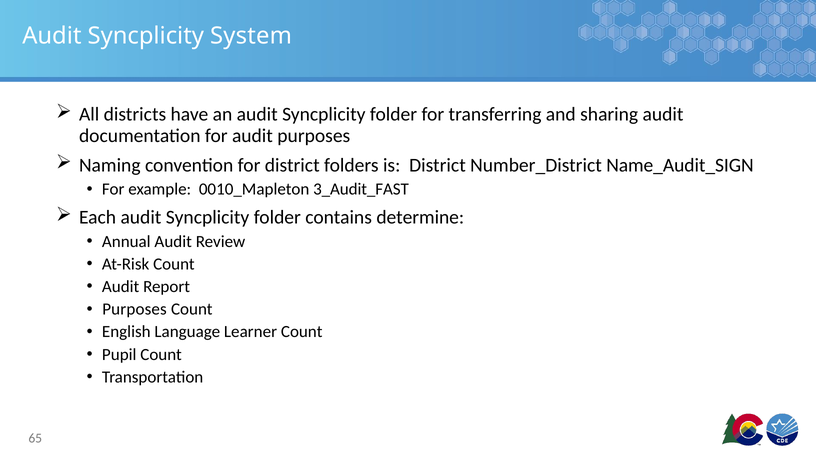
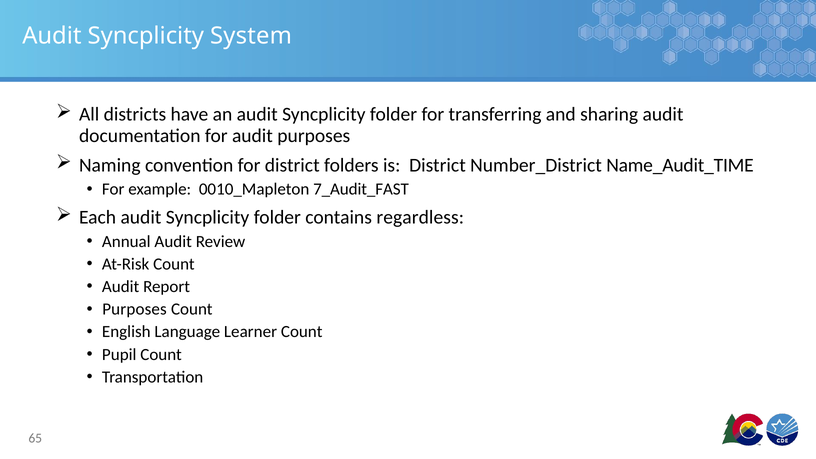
Name_Audit_SIGN: Name_Audit_SIGN -> Name_Audit_TIME (680, 165)
3_Audit_FAST: 3_Audit_FAST -> 7_Audit_FAST (361, 189)
determine: determine -> regardless (420, 217)
